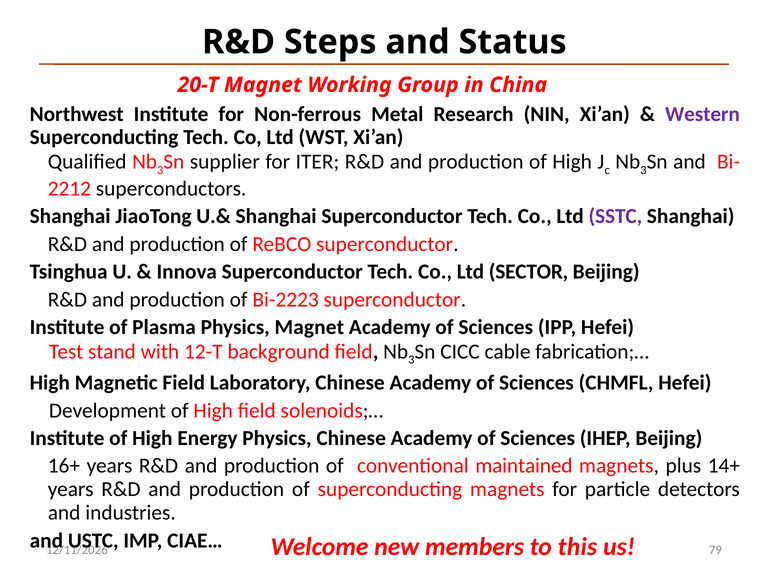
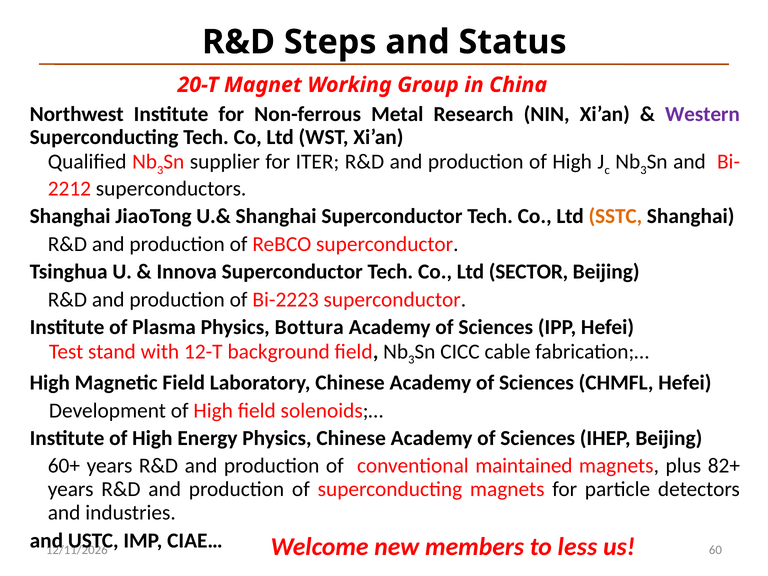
SSTC colour: purple -> orange (615, 216)
Physics Magnet: Magnet -> Bottura (309, 327)
16+: 16+ -> 60+ (64, 466)
14+: 14+ -> 82+ (724, 466)
79: 79 -> 60 (715, 550)
this: this -> less (577, 547)
